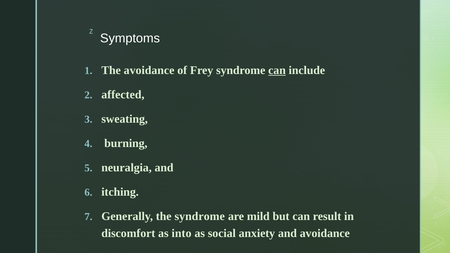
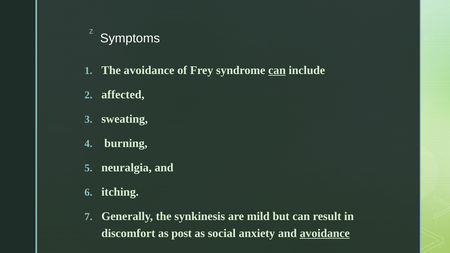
the syndrome: syndrome -> synkinesis (200, 216)
into: into -> post (182, 233)
avoidance underline: none -> present (325, 233)
